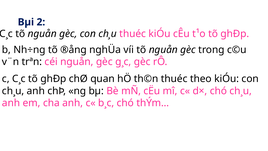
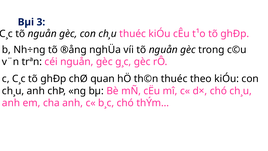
2: 2 -> 3 (41, 22)
